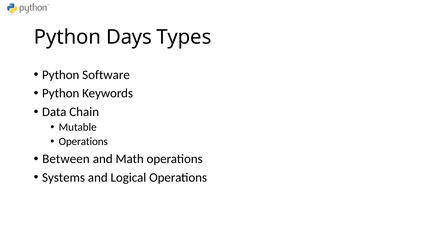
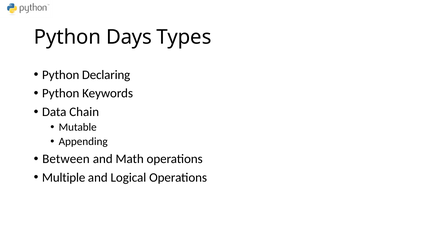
Software: Software -> Declaring (106, 75)
Operations: Operations -> Appending (83, 142)
Systems: Systems -> Multiple (64, 178)
